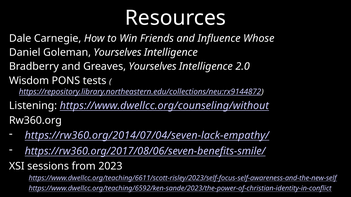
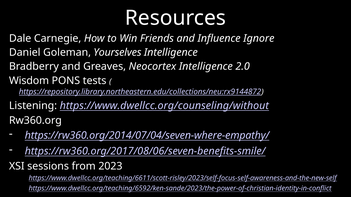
Whose: Whose -> Ignore (259, 38)
Greaves Yourselves: Yourselves -> Neocortex (152, 67)
https://rw360.org/2014/07/04/seven-lack-empathy/: https://rw360.org/2014/07/04/seven-lack-empathy/ -> https://rw360.org/2014/07/04/seven-where-empathy/ (147, 136)
